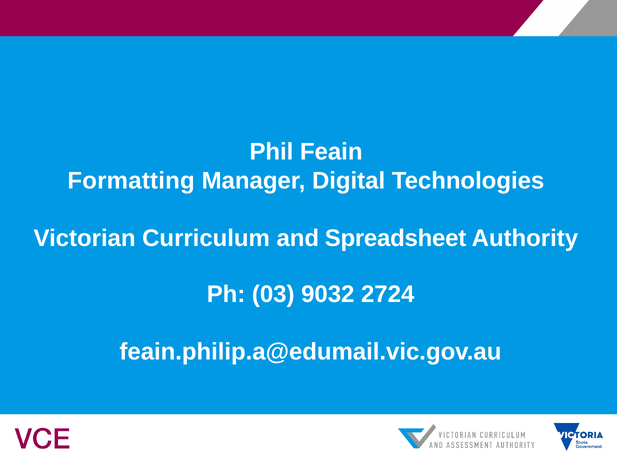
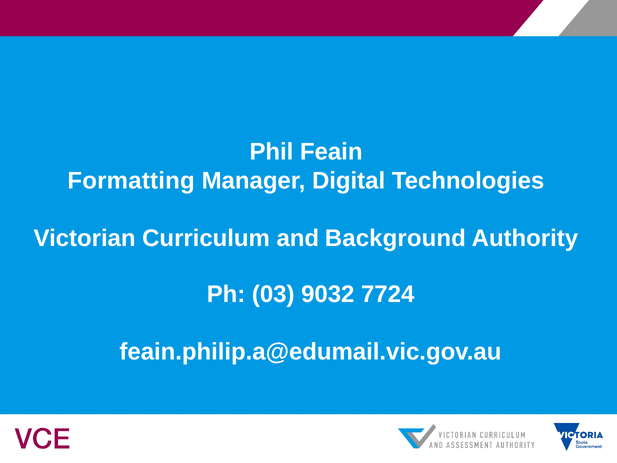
Spreadsheet: Spreadsheet -> Background (395, 238)
2724: 2724 -> 7724 (388, 294)
